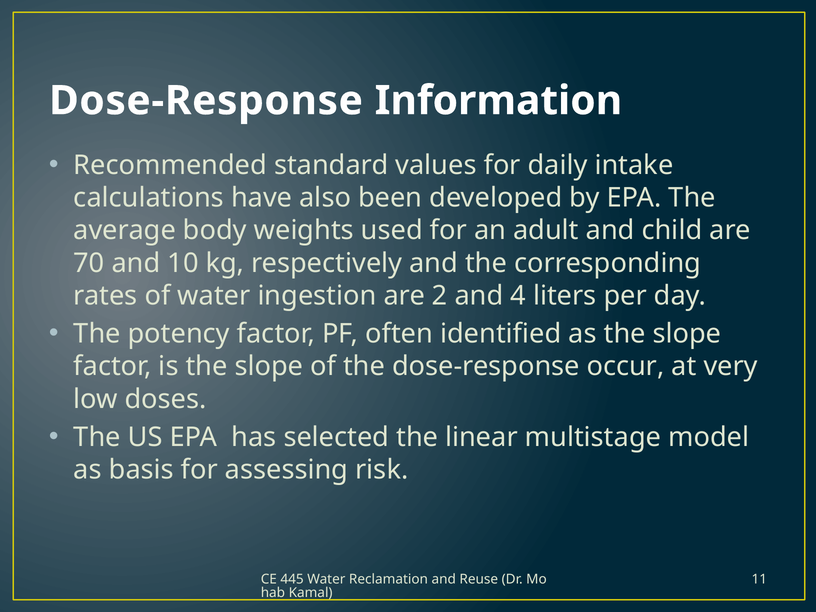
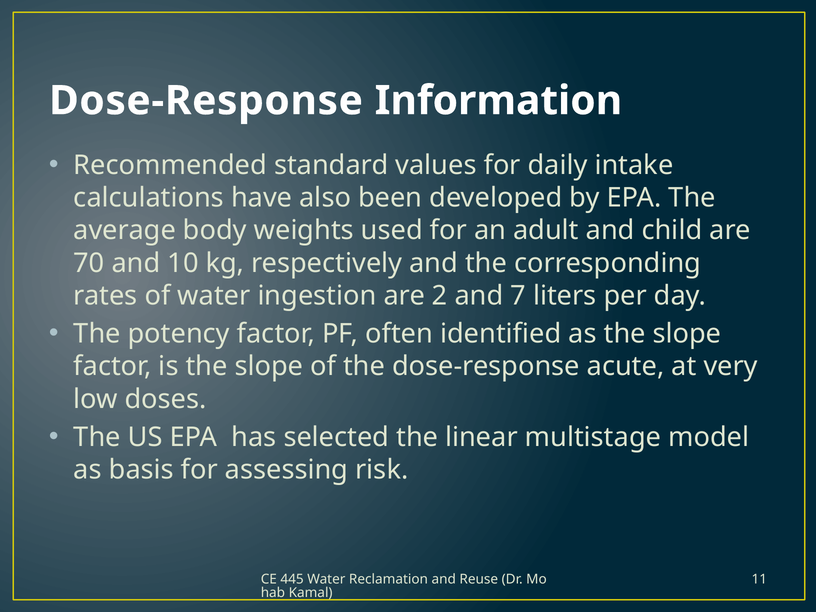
4: 4 -> 7 (518, 296)
occur: occur -> acute (626, 366)
